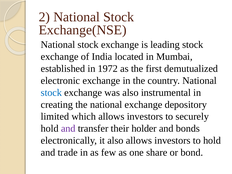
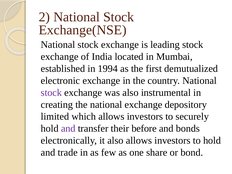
1972: 1972 -> 1994 (108, 69)
stock colour: blue -> purple (51, 93)
holder: holder -> before (144, 129)
